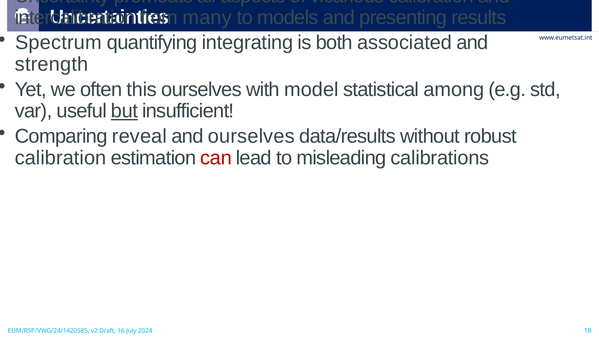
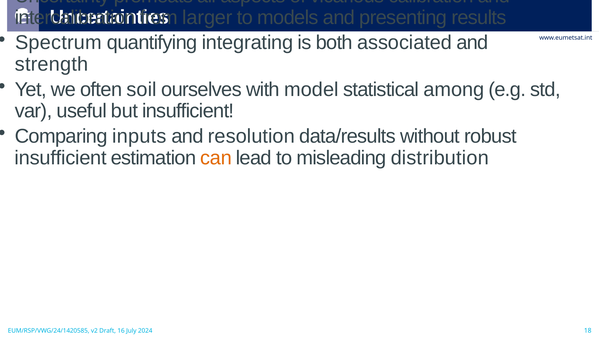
many: many -> larger (207, 18)
this: this -> soil (142, 89)
but underline: present -> none (124, 111)
reveal: reveal -> inputs (139, 136)
and ourselves: ourselves -> resolution (251, 136)
calibration: calibration -> insufficient (61, 158)
can colour: red -> orange (216, 158)
calibrations: calibrations -> distribution (440, 158)
